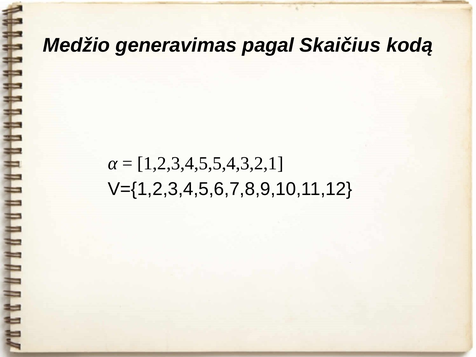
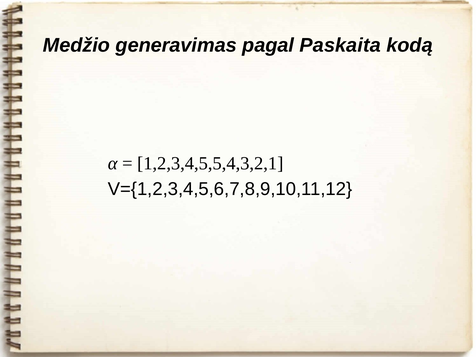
Skaičius: Skaičius -> Paskaita (340, 45)
